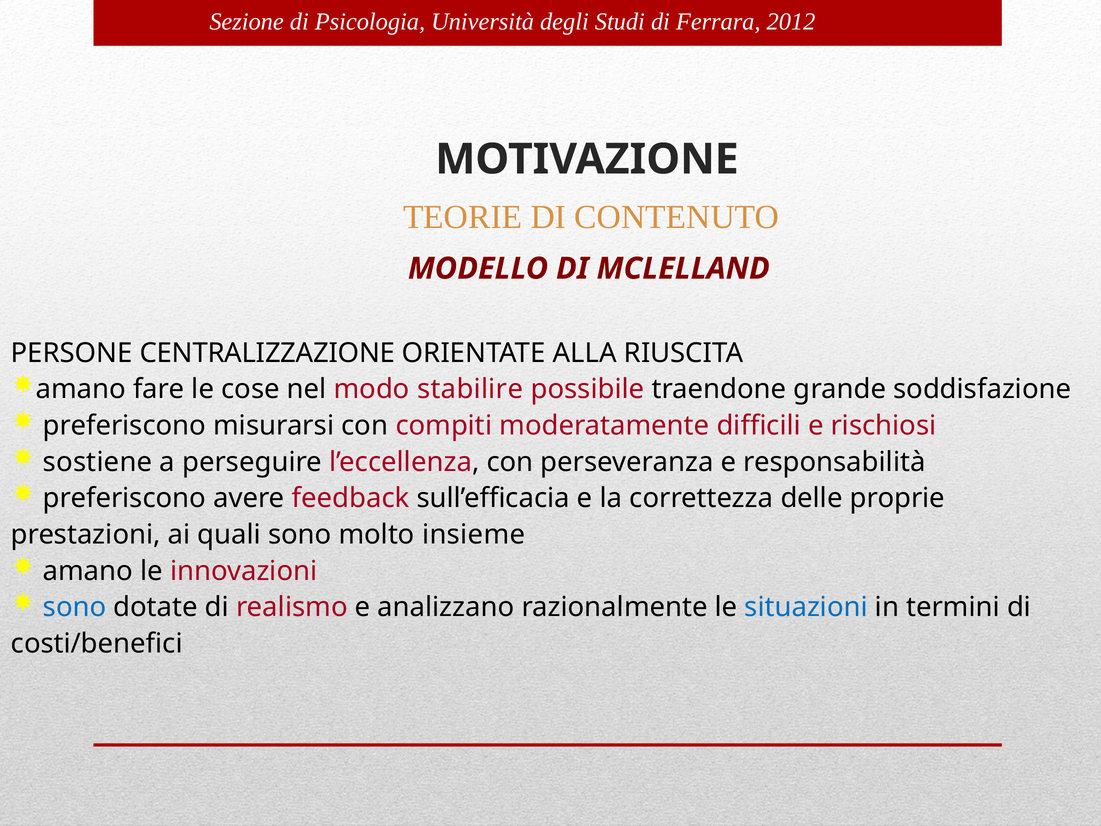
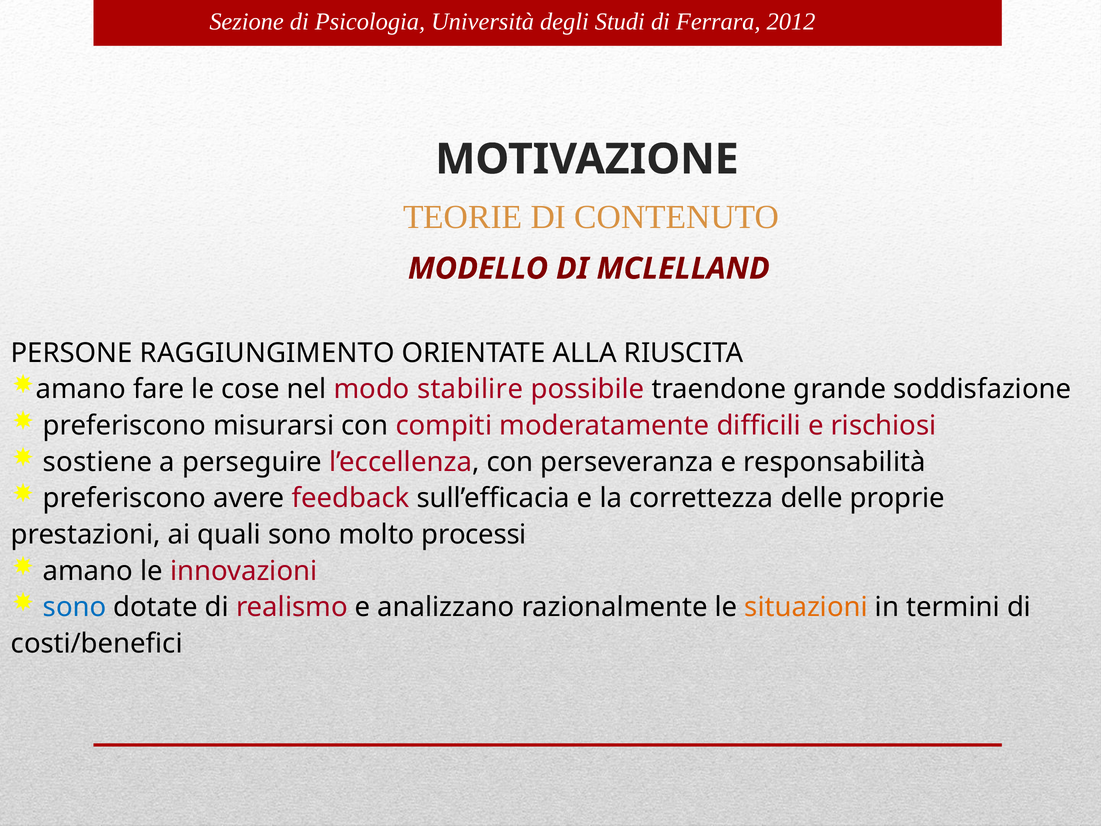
CENTRALIZZAZIONE: CENTRALIZZAZIONE -> RAGGIUNGIMENTO (267, 353)
insieme: insieme -> processi (474, 534)
situazioni colour: blue -> orange (806, 607)
